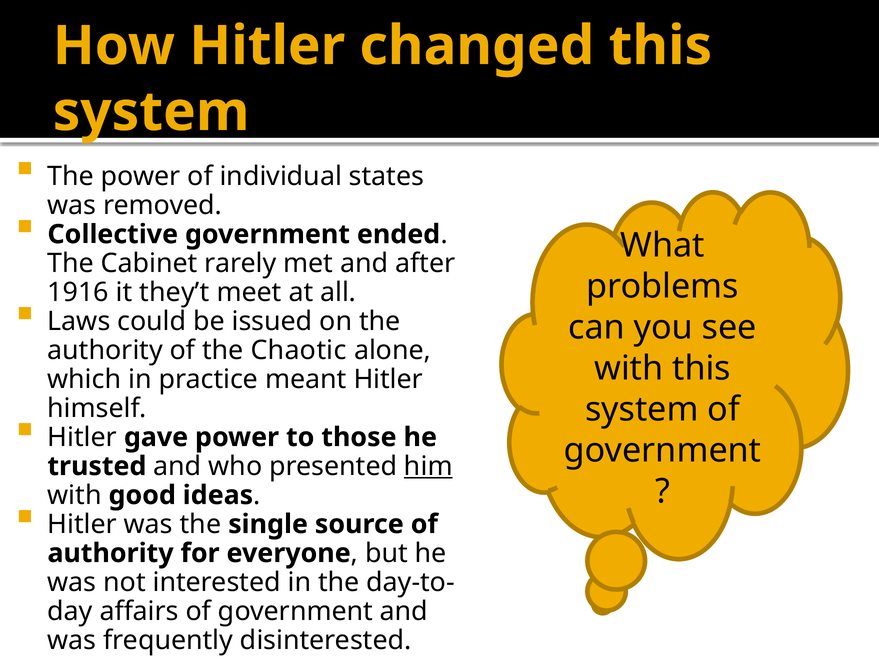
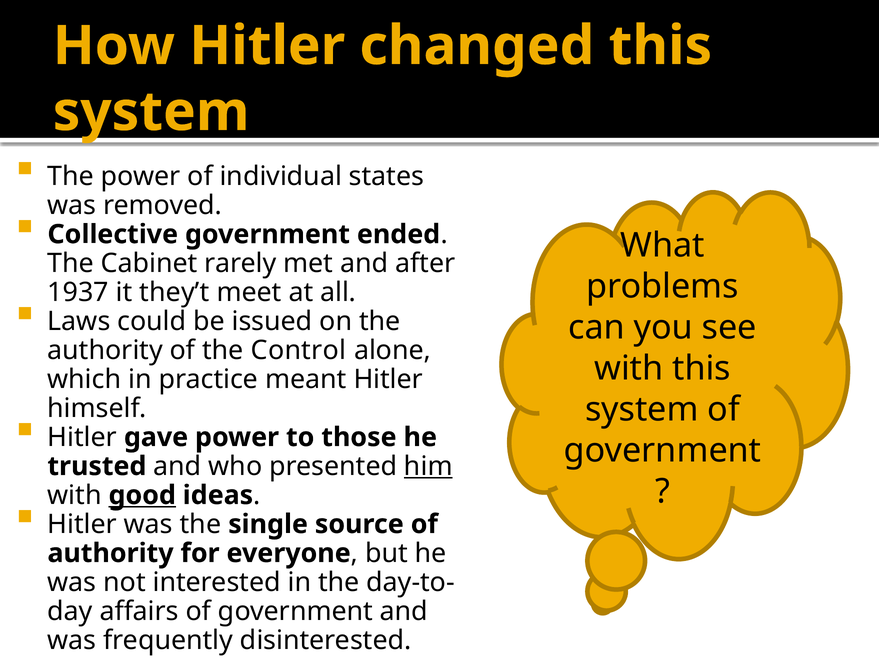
1916: 1916 -> 1937 (78, 292)
Chaotic: Chaotic -> Control (299, 350)
good underline: none -> present (142, 495)
